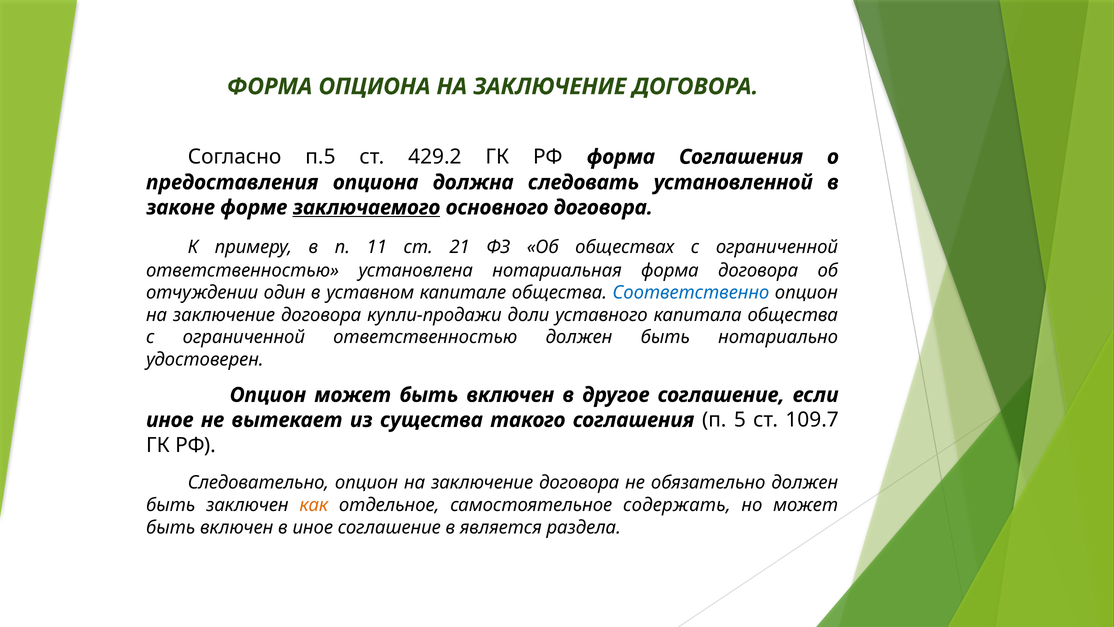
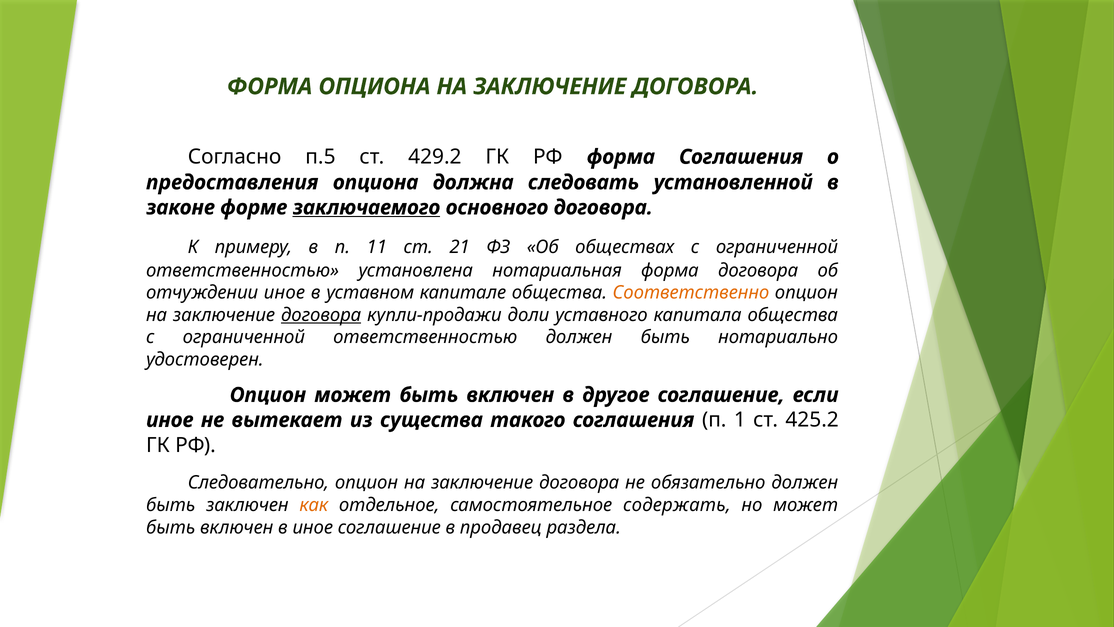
отчуждении один: один -> иное (284, 293)
Соответственно colour: blue -> orange (691, 293)
договора underline: none -> present (321, 315)
5: 5 -> 1 (740, 420)
109.7: 109.7 -> 425.2 (812, 420)
является: является -> продавец (501, 527)
